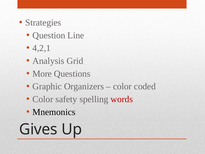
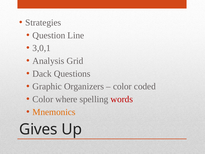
4,2,1: 4,2,1 -> 3,0,1 (42, 48)
More: More -> Dack (42, 74)
safety: safety -> where (66, 99)
Mnemonics colour: black -> orange (54, 112)
